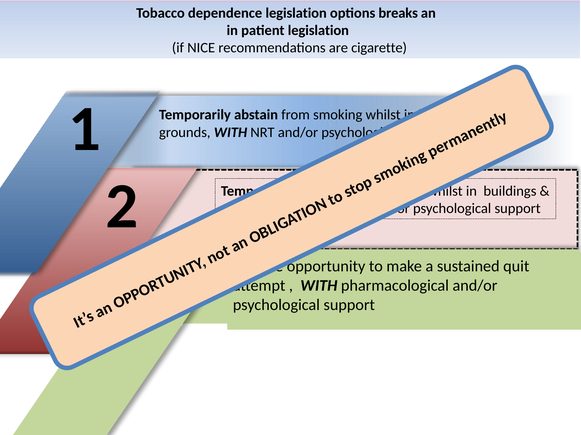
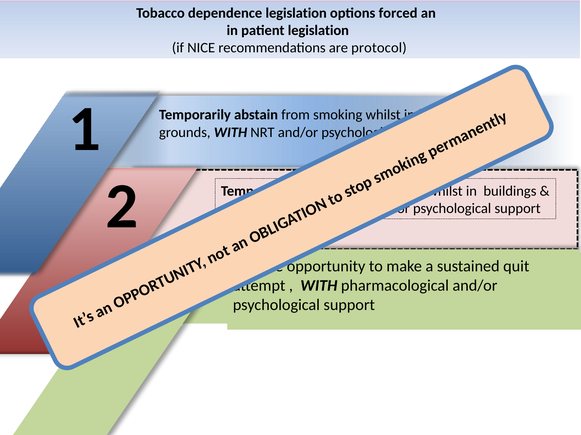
breaks: breaks -> forced (398, 13)
cigarette: cigarette -> protocol (379, 48)
